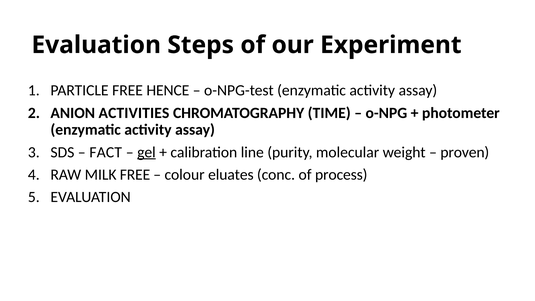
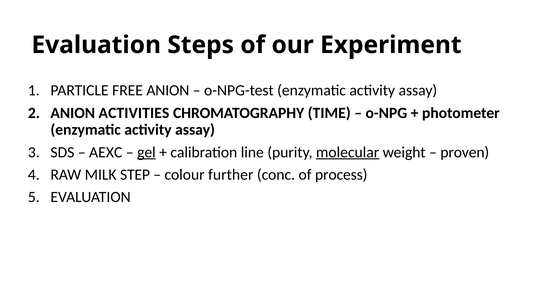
FREE HENCE: HENCE -> ANION (168, 90)
FACT: FACT -> AEXC (106, 152)
molecular underline: none -> present (348, 152)
MILK FREE: FREE -> STEP (135, 175)
eluates: eluates -> further (231, 175)
